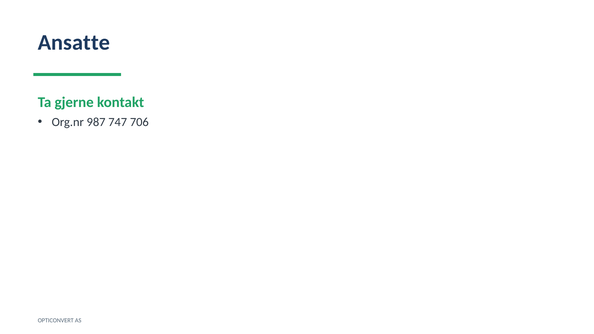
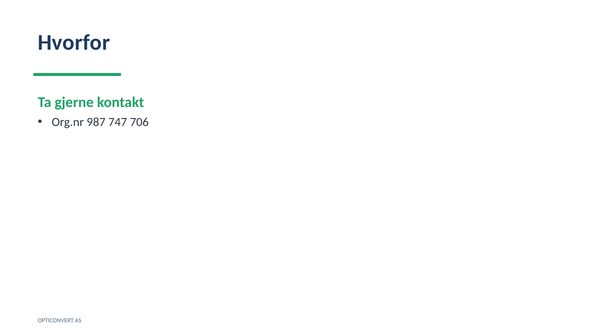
Ansatte: Ansatte -> Hvorfor (74, 42)
